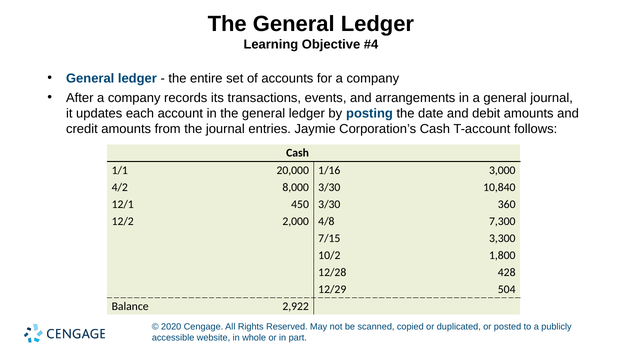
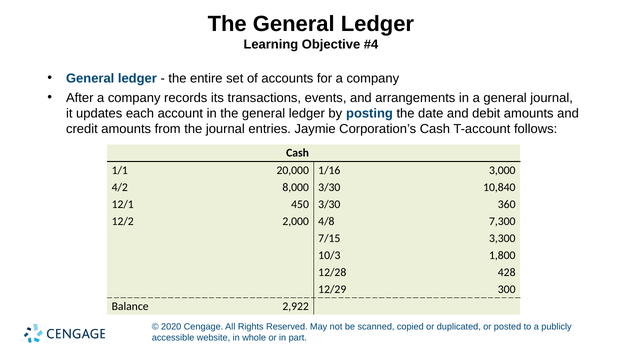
10/2: 10/2 -> 10/3 (329, 255)
504: 504 -> 300 (507, 289)
